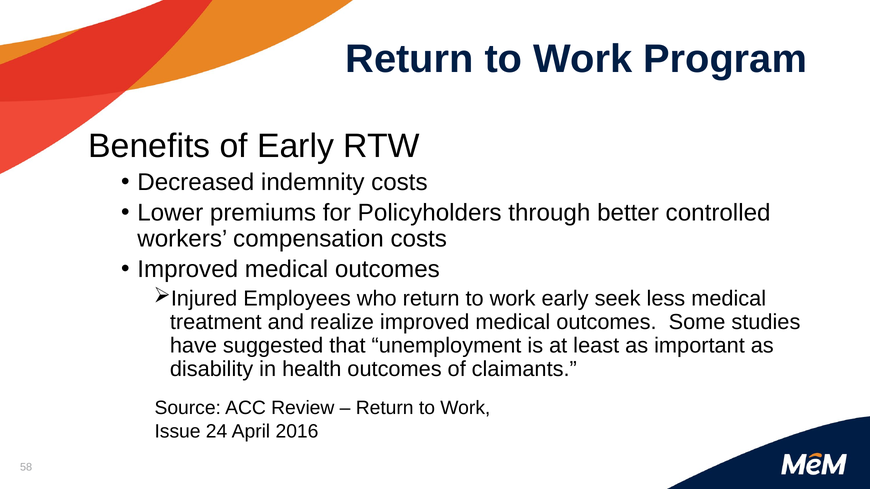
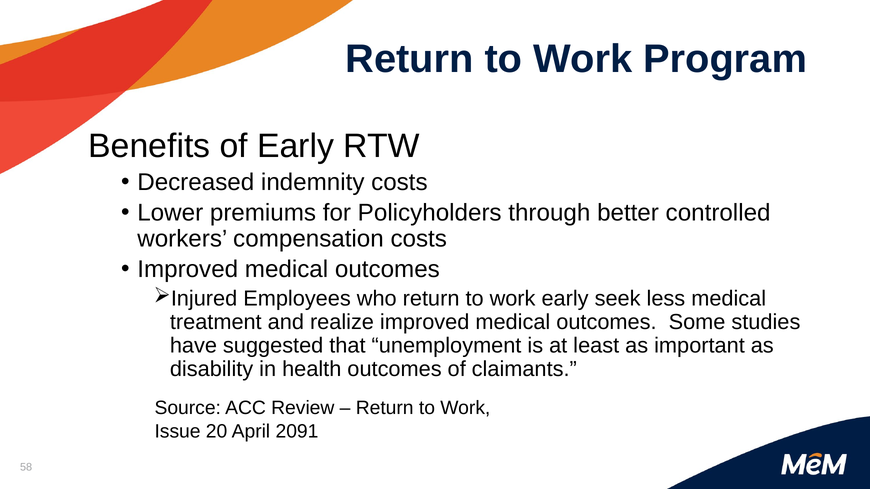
24: 24 -> 20 (217, 432)
2016: 2016 -> 2091 (297, 432)
